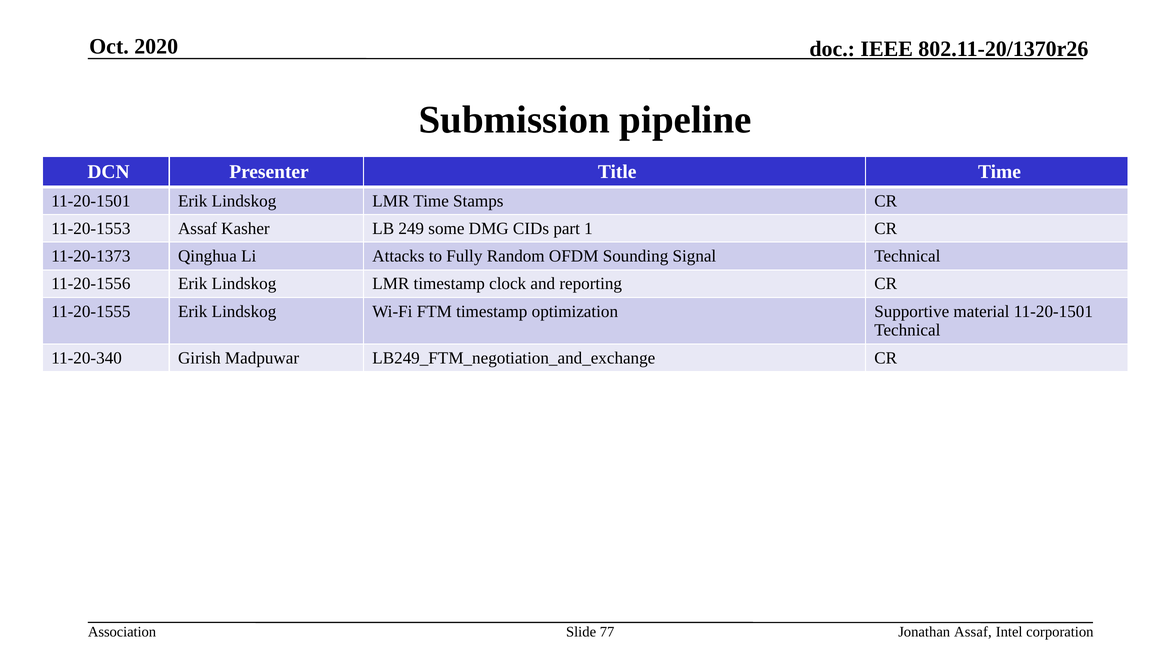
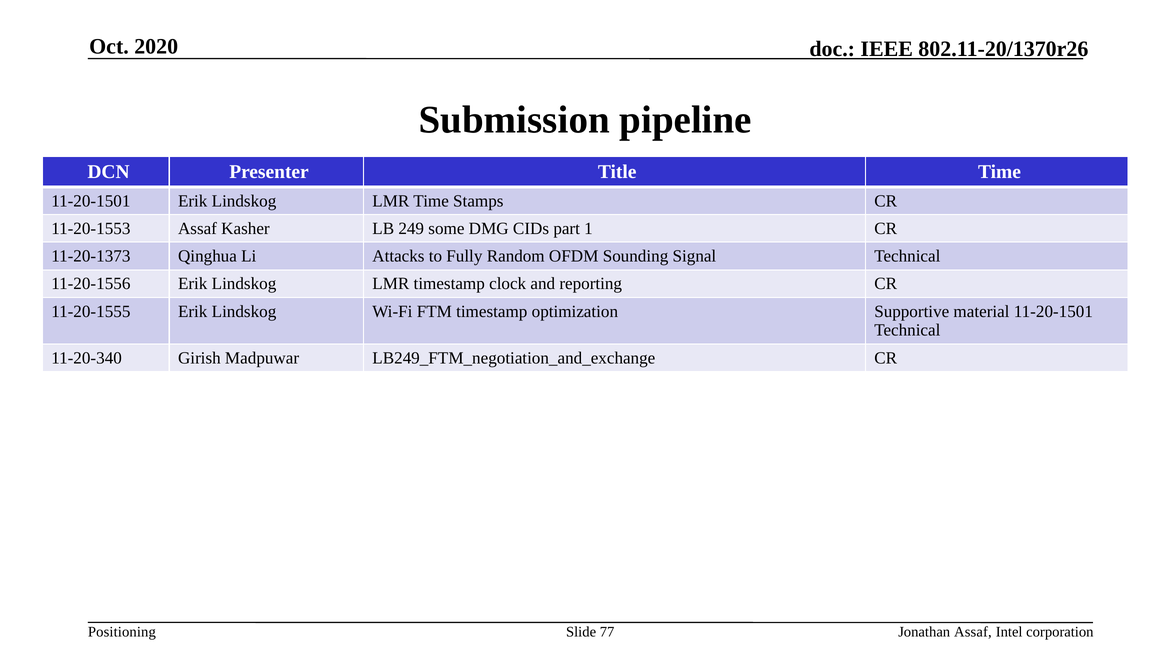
Association: Association -> Positioning (122, 632)
